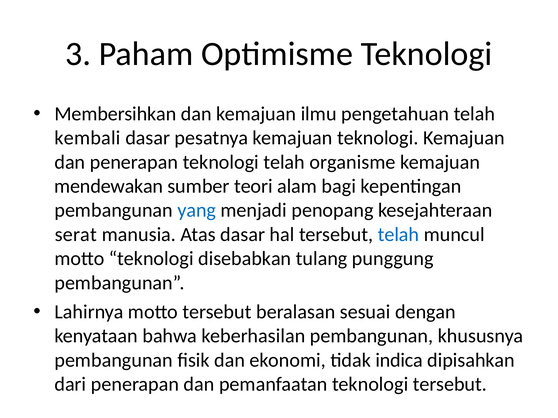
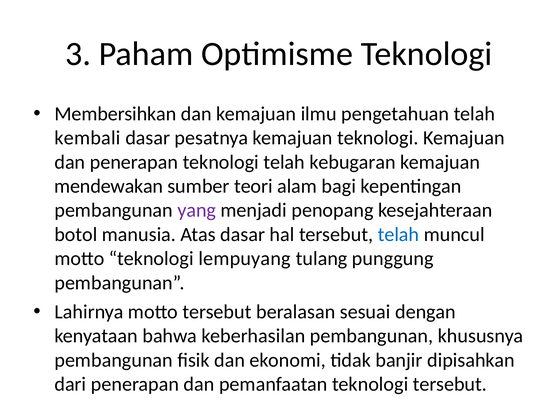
organisme: organisme -> kebugaran (353, 162)
yang colour: blue -> purple (197, 211)
serat: serat -> botol (76, 235)
disebabkan: disebabkan -> lempuyang (245, 259)
indica: indica -> banjir (399, 361)
